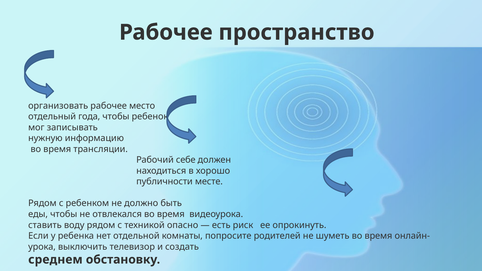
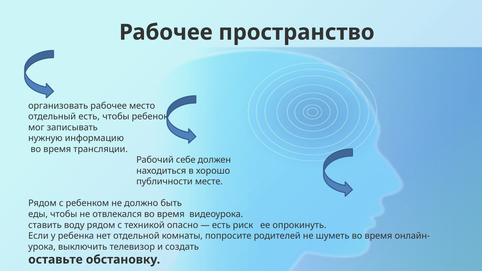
отдельный года: года -> есть (89, 117)
среднем: среднем -> оставьте (55, 260)
